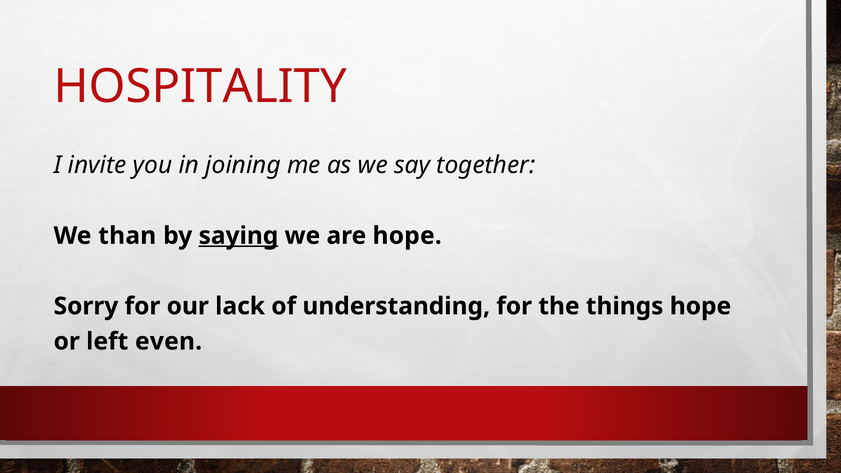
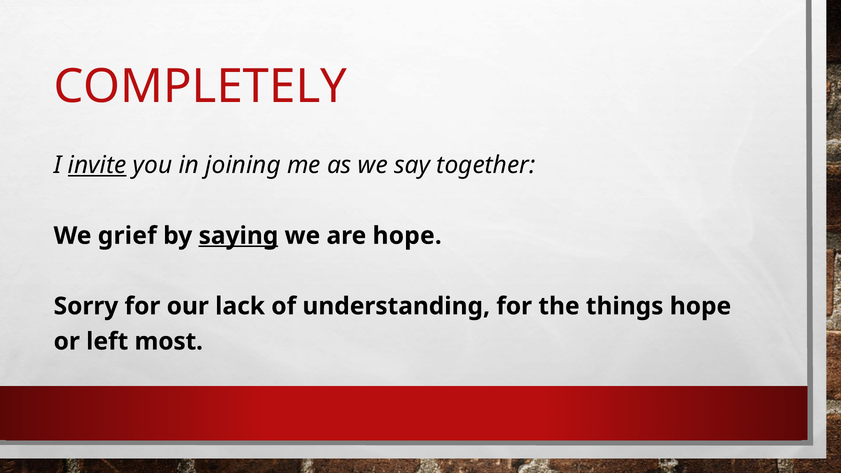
HOSPITALITY: HOSPITALITY -> COMPLETELY (200, 87)
invite underline: none -> present (97, 165)
than: than -> grief (127, 236)
even: even -> most (169, 341)
